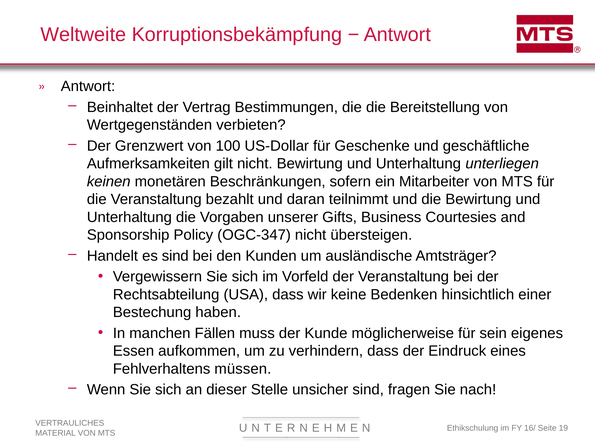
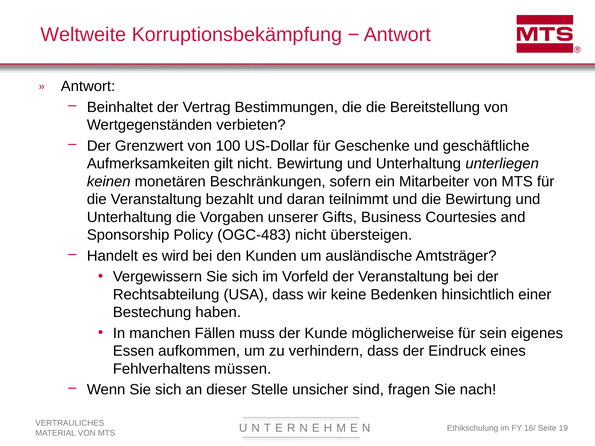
OGC-347: OGC-347 -> OGC-483 (254, 235)
es sind: sind -> wird (175, 256)
